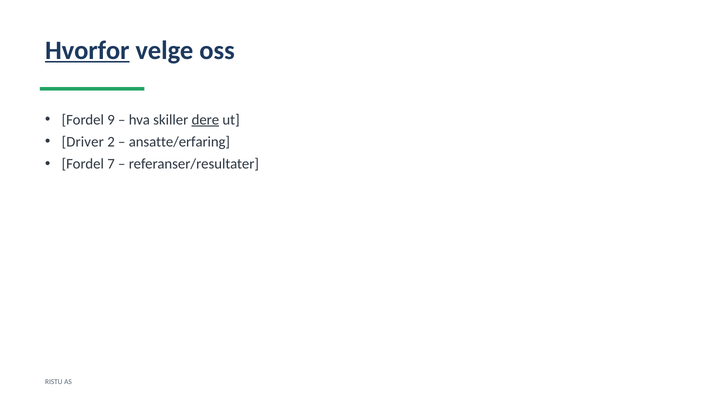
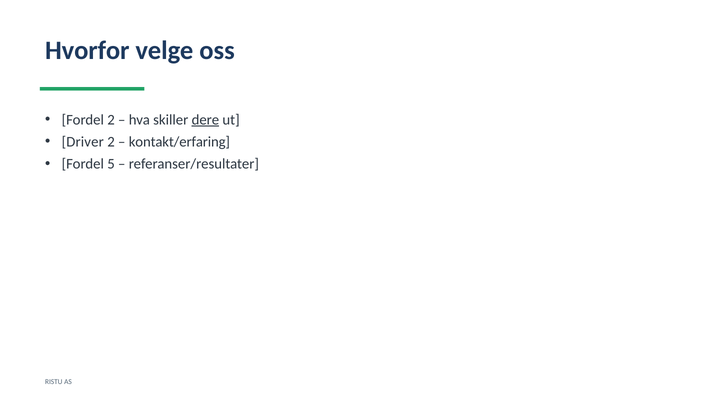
Hvorfor underline: present -> none (87, 51)
Fordel 9: 9 -> 2 (111, 120)
ansatte/erfaring: ansatte/erfaring -> kontakt/erfaring (179, 142)
7: 7 -> 5 (111, 164)
